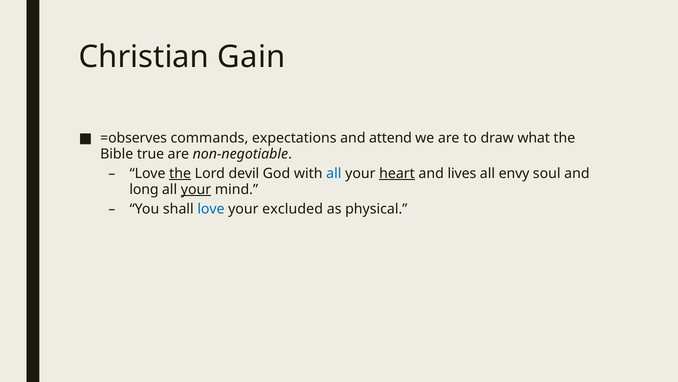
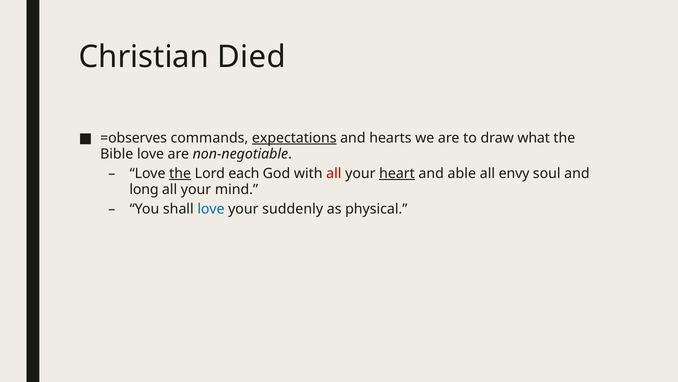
Gain: Gain -> Died (252, 57)
expectations underline: none -> present (294, 138)
attend: attend -> hearts (390, 138)
Bible true: true -> love (151, 154)
devil: devil -> each (244, 173)
all colour: blue -> red (334, 173)
lives: lives -> able (462, 173)
your underline: present -> none (196, 189)
excluded: excluded -> suddenly (293, 209)
